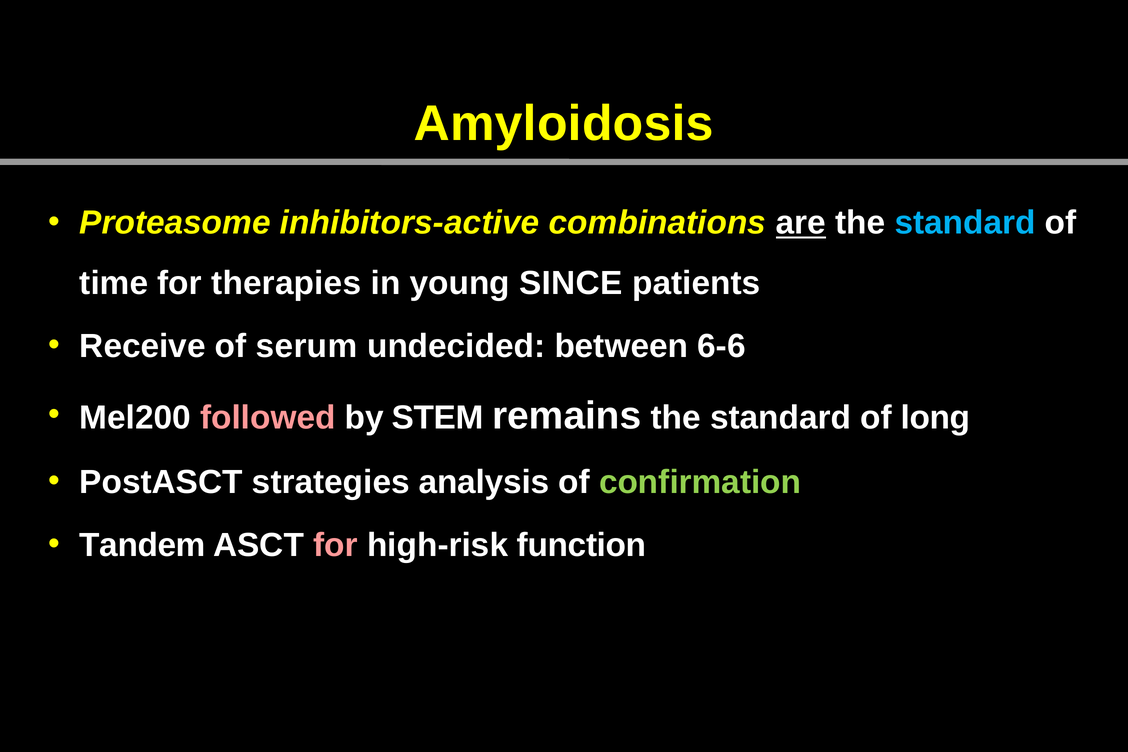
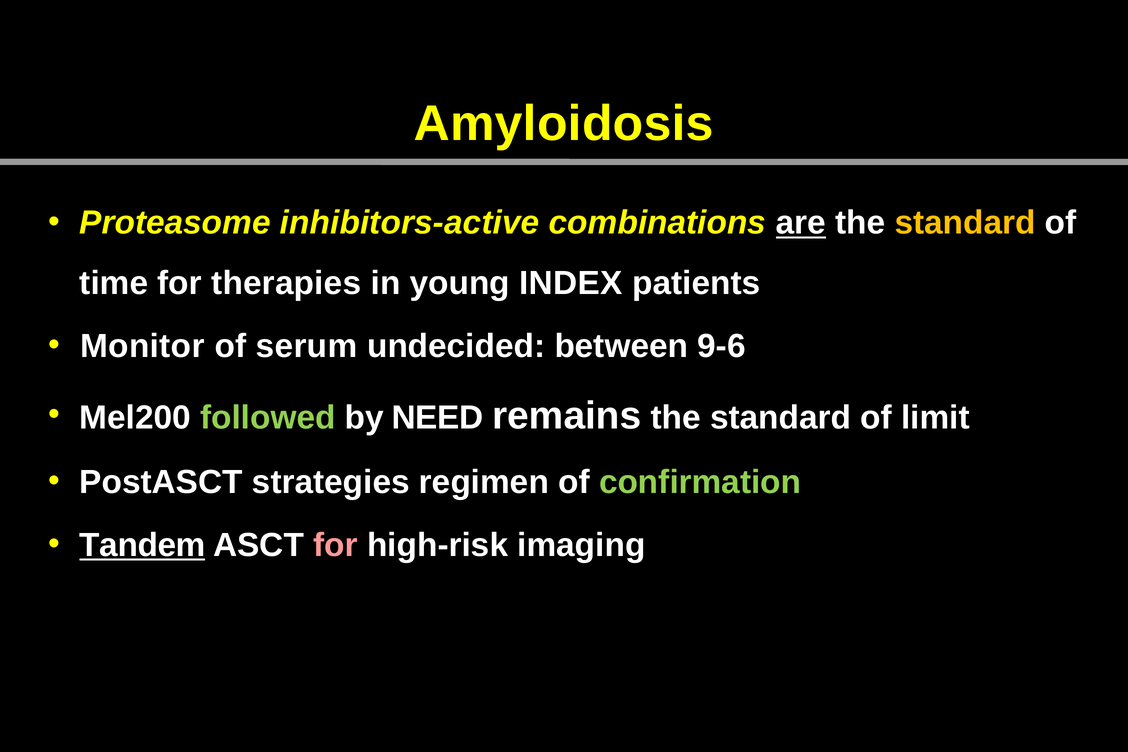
standard colour: light blue -> yellow (965, 223)
SINCE: SINCE -> INDEX (571, 283)
Receive: Receive -> Monitor (142, 346)
6-6: 6-6 -> 9-6 (722, 346)
followed colour: pink -> light green (268, 418)
STEM: STEM -> NEED (437, 418)
long: long -> limit (935, 418)
analysis: analysis -> regimen (484, 482)
Tandem underline: none -> present (142, 545)
function: function -> imaging (581, 545)
